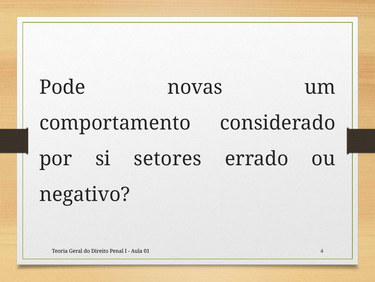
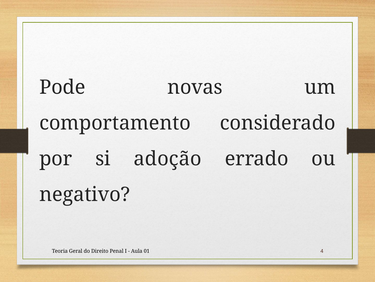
setores: setores -> adoção (168, 158)
